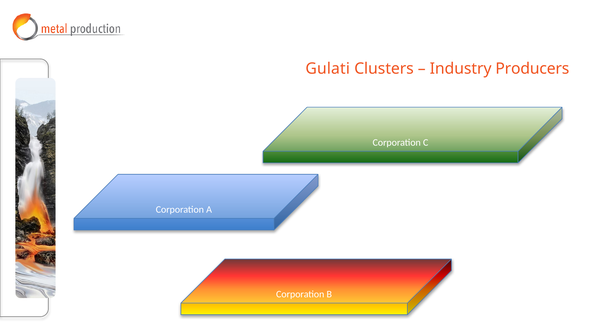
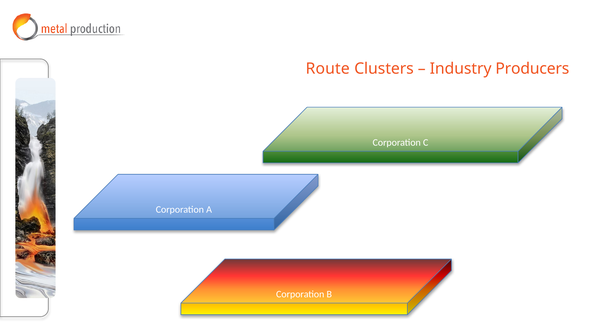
Gulati: Gulati -> Route (328, 69)
